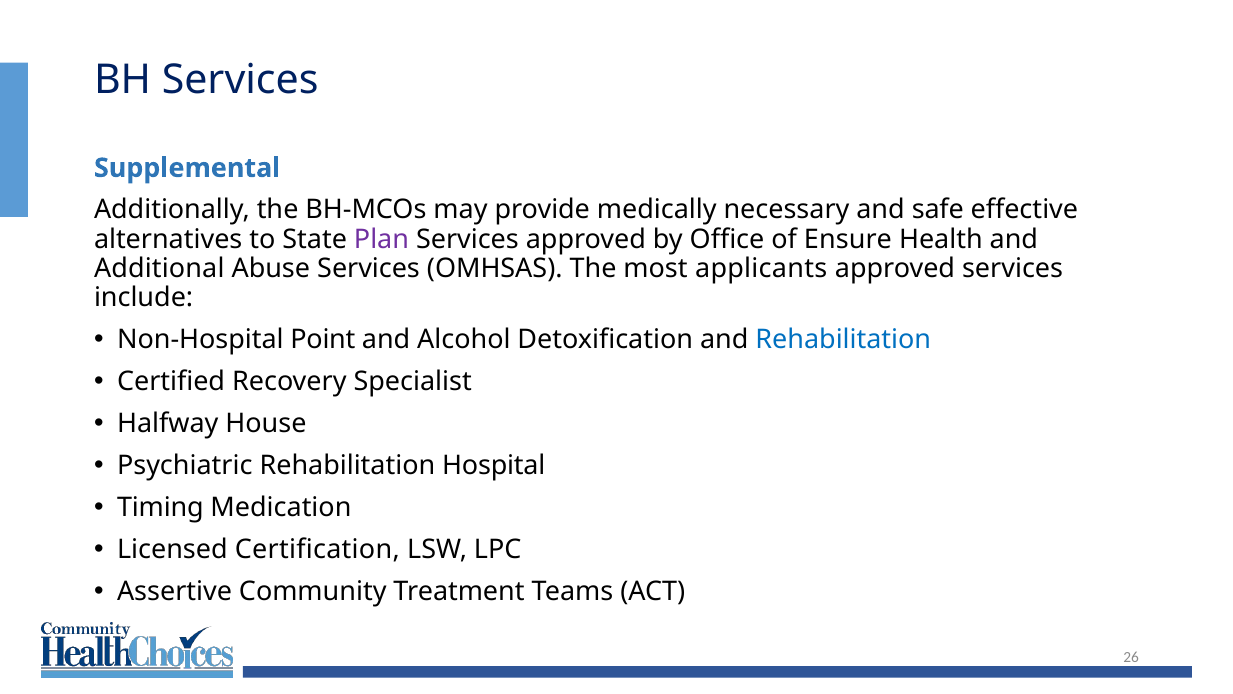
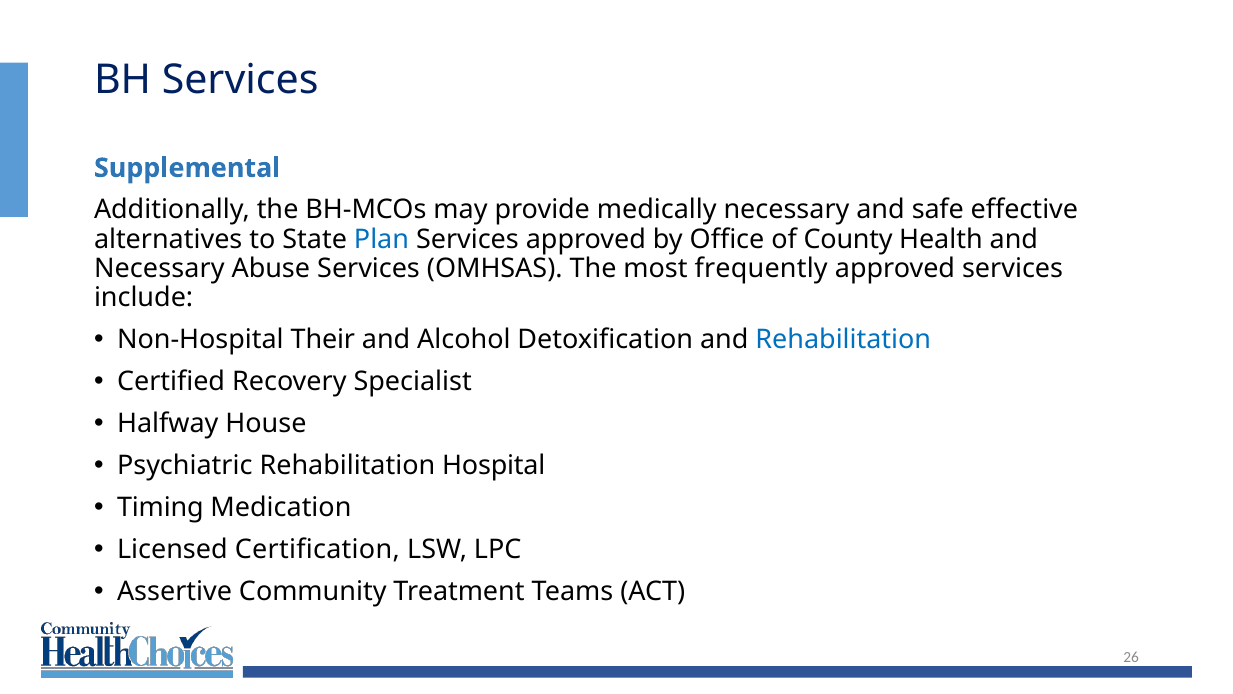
Plan colour: purple -> blue (381, 239)
Ensure: Ensure -> County (848, 239)
Additional: Additional -> Necessary (159, 268)
applicants: applicants -> frequently (761, 268)
Point: Point -> Their (323, 339)
